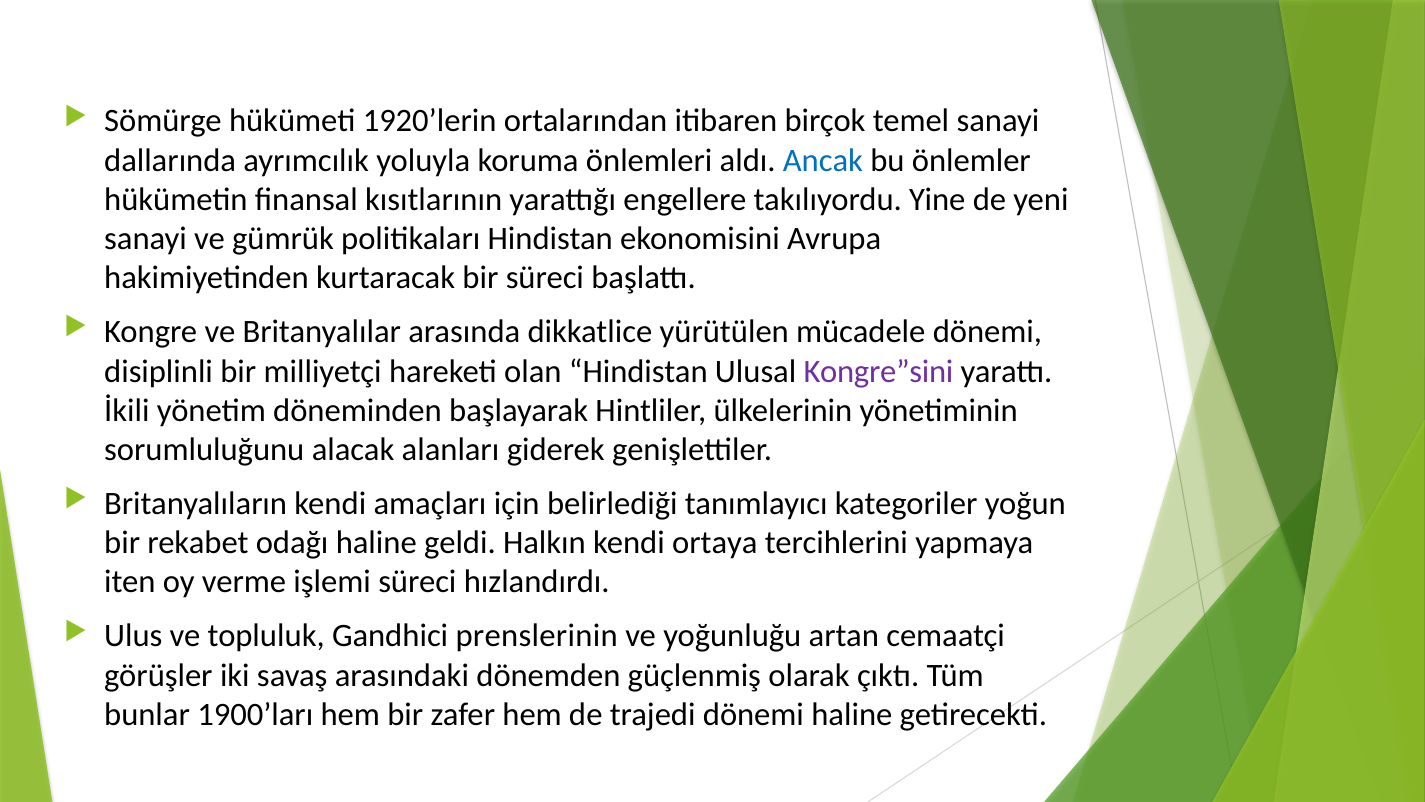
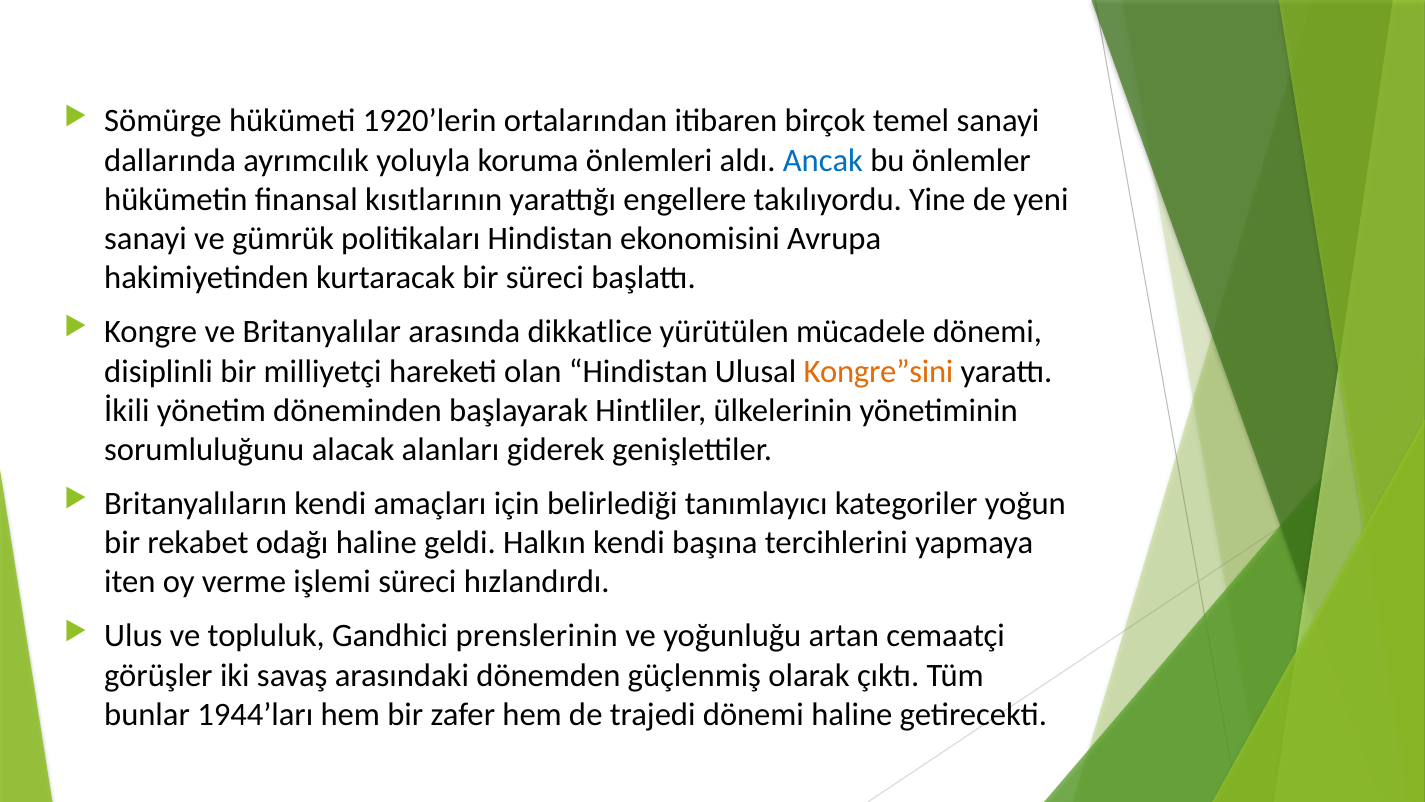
Kongre”sini colour: purple -> orange (878, 371)
ortaya: ortaya -> başına (715, 543)
1900’ları: 1900’ları -> 1944’ları (255, 714)
